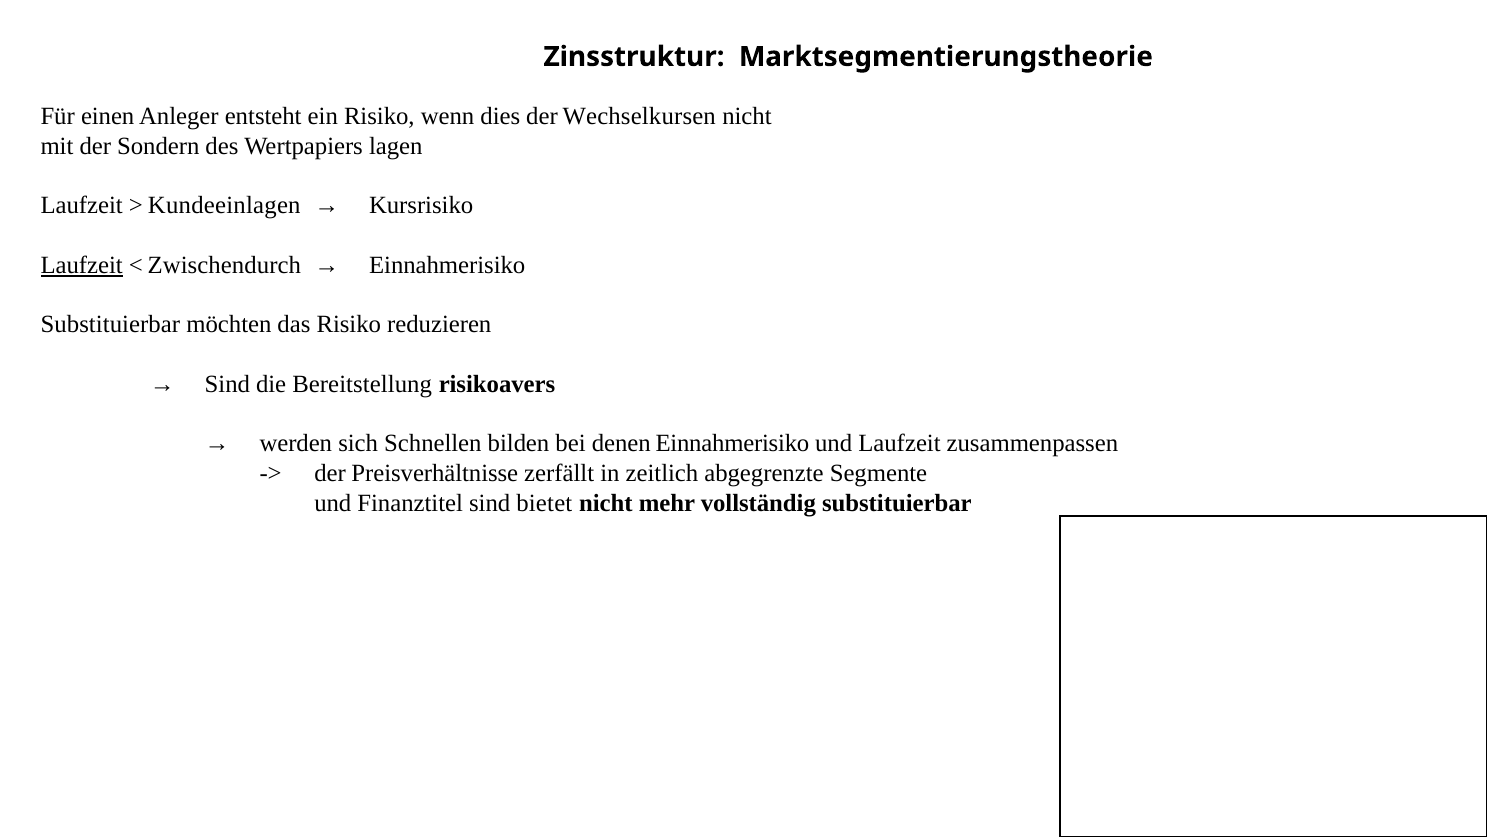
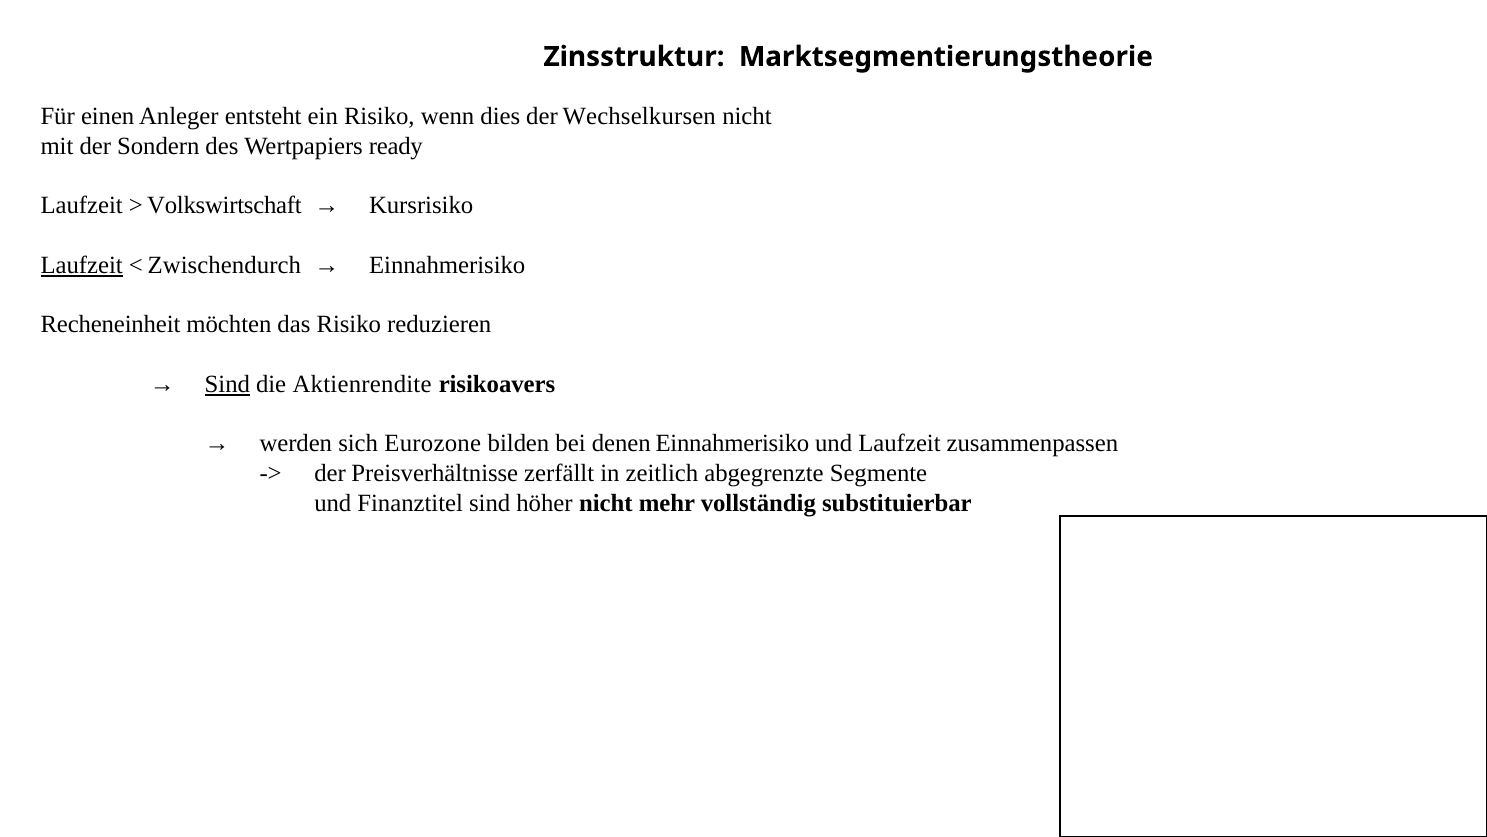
lagen: lagen -> ready (396, 146)
Kundeeinlagen: Kundeeinlagen -> Volkswirtschaft (224, 206)
Substituierbar: Substituierbar -> Recheneinheit (110, 325)
Sind underline: none -> present (227, 384)
Bereitstellung: Bereitstellung -> Aktienrendite (362, 384)
Schnellen: Schnellen -> Eurozone (433, 443)
bietet: bietet -> höher (544, 503)
